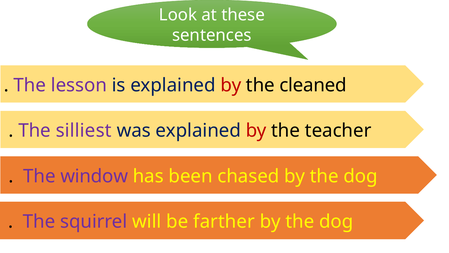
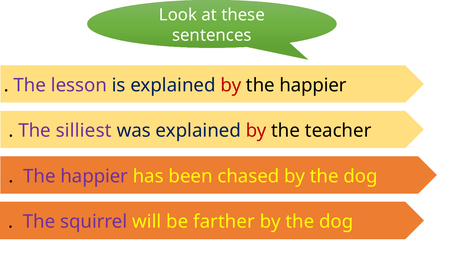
by the cleaned: cleaned -> happier (313, 85)
window: window -> happier (94, 176)
